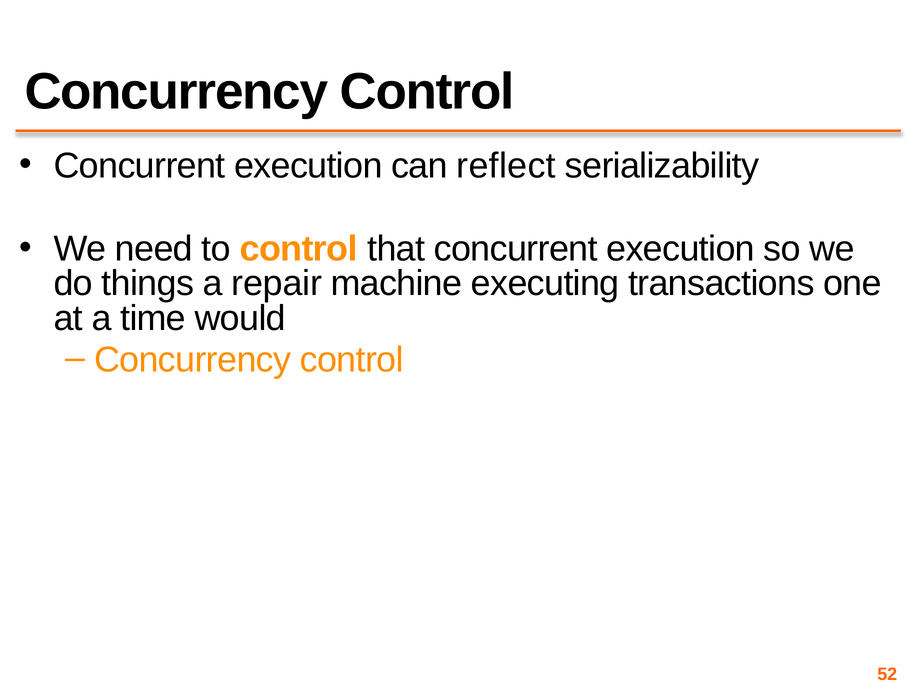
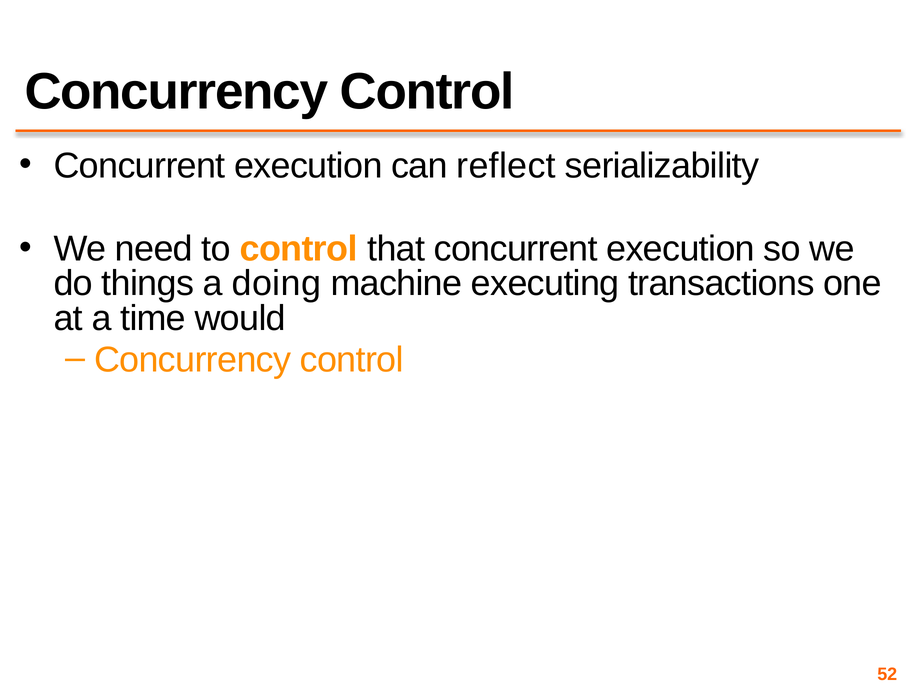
repair: repair -> doing (276, 284)
